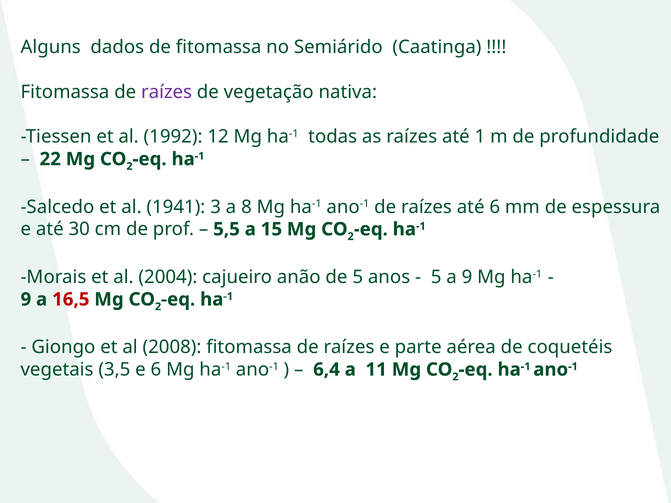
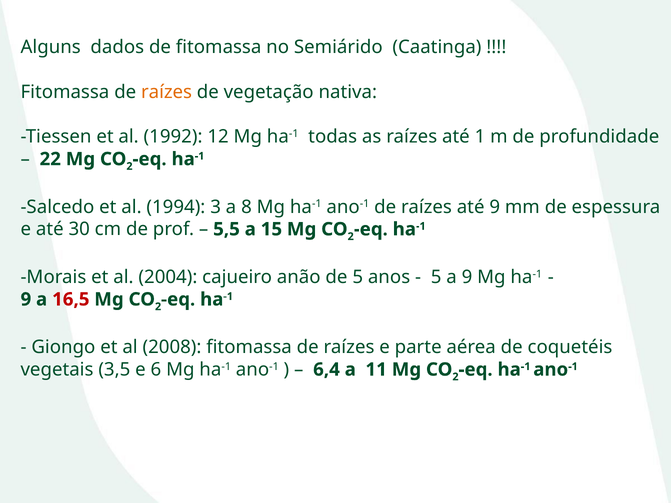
raízes colour: purple -> orange (167, 92)
1941: 1941 -> 1994 (176, 207)
até 6: 6 -> 9 (495, 207)
